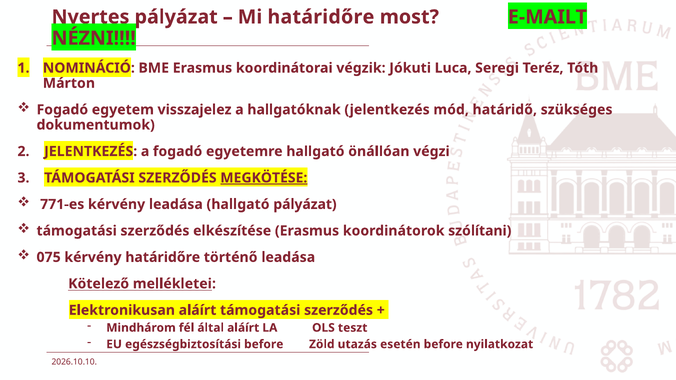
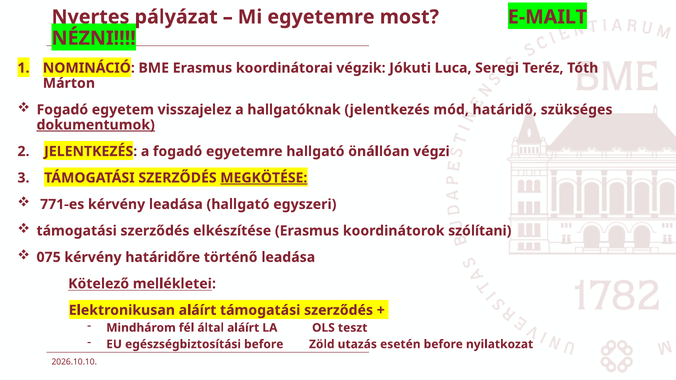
Mi határidőre: határidőre -> egyetemre (321, 17)
dokumentumok underline: none -> present (96, 125)
hallgató pályázat: pályázat -> egyszeri (305, 204)
